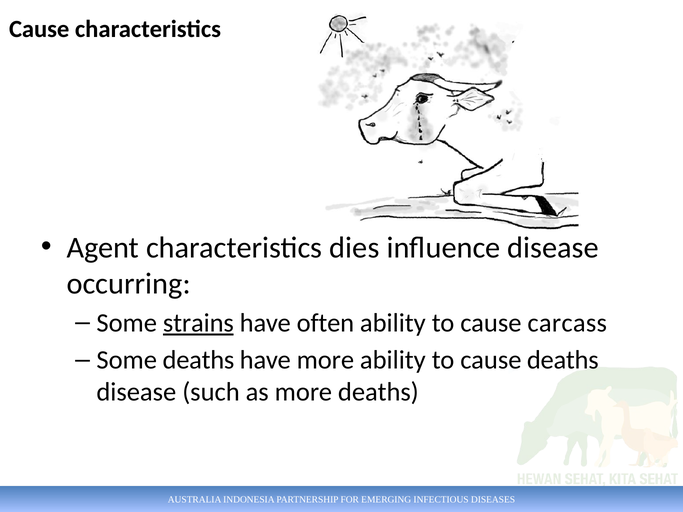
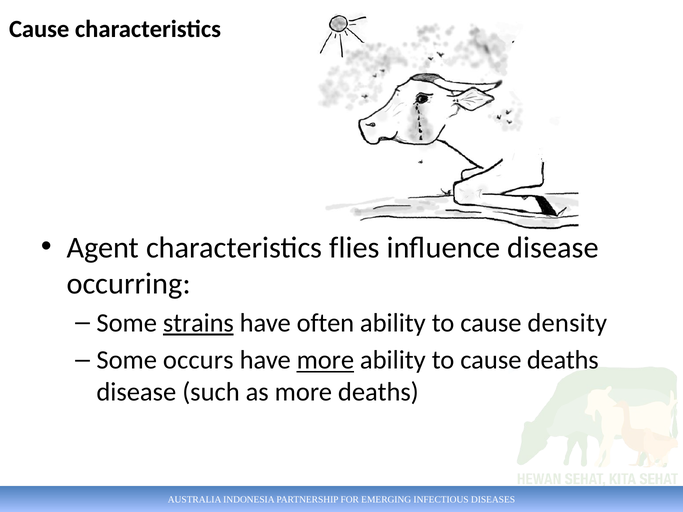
dies: dies -> flies (354, 248)
carcass: carcass -> density (567, 323)
Some deaths: deaths -> occurs (198, 360)
more underline: none -> present (325, 360)
